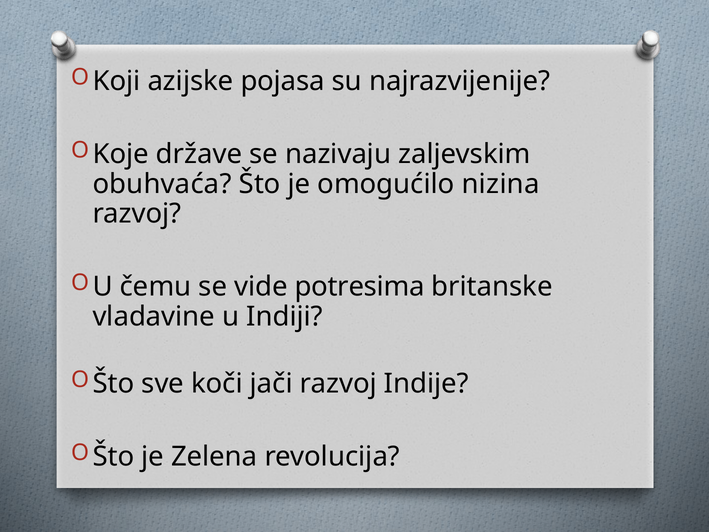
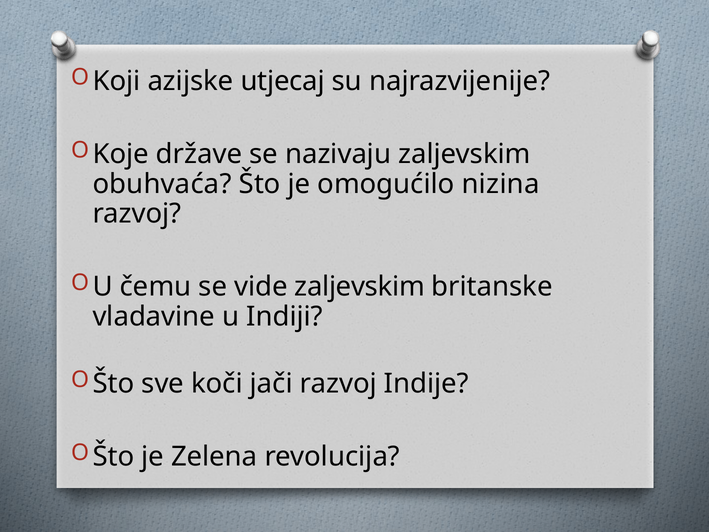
pojasa: pojasa -> utjecaj (283, 81)
vide potresima: potresima -> zaljevskim (360, 287)
